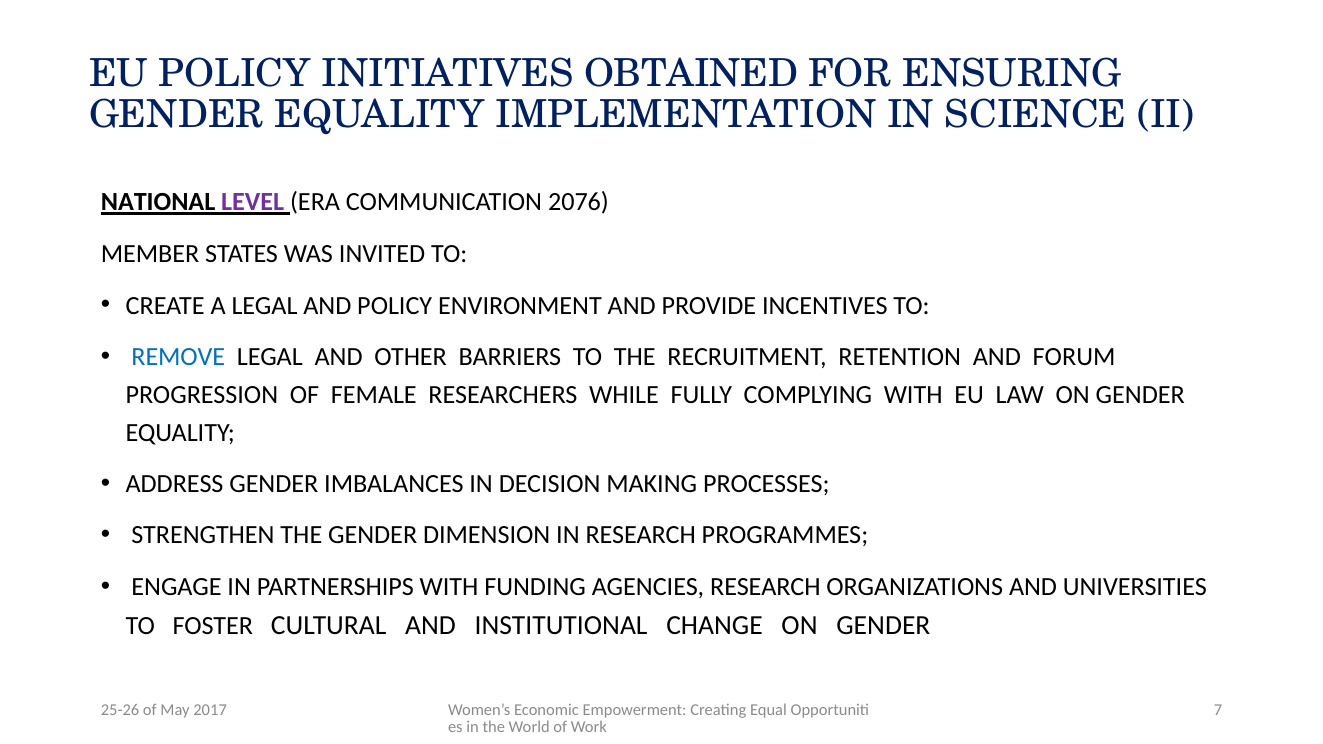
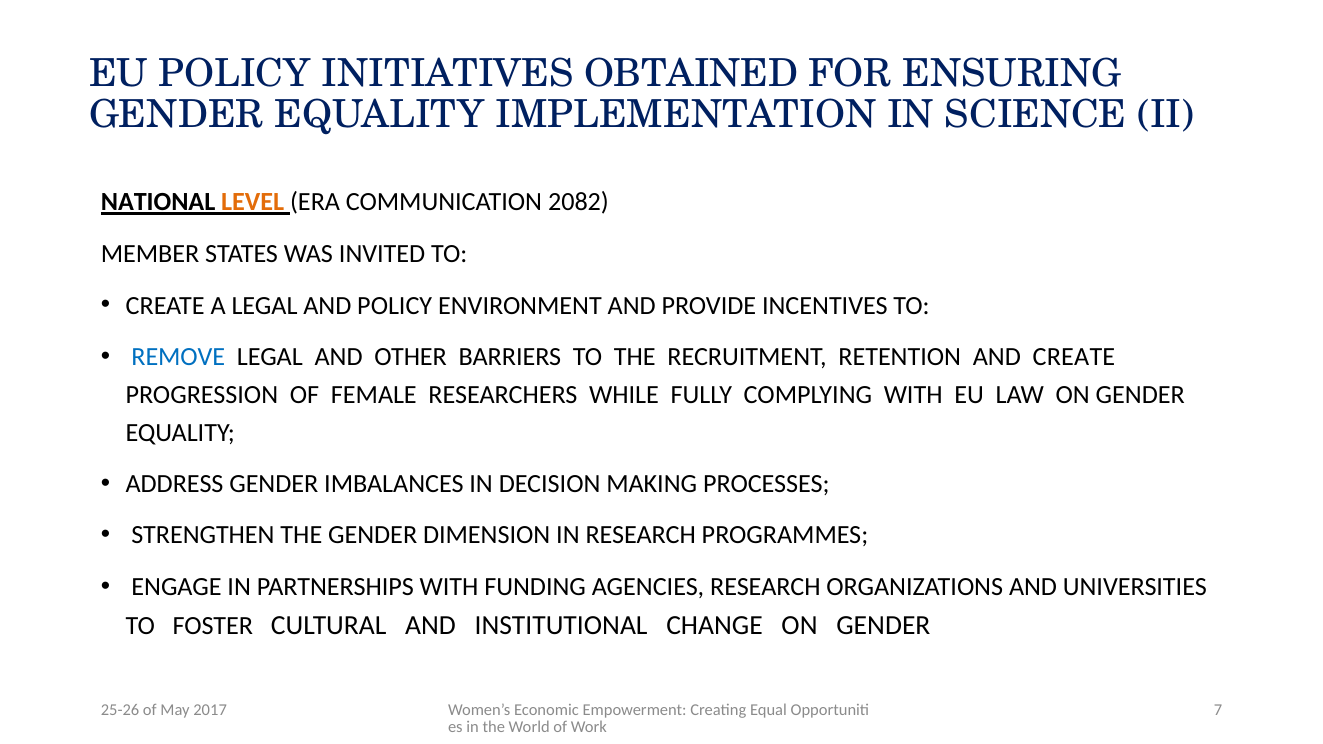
LEVEL colour: purple -> orange (253, 202)
2076: 2076 -> 2082 (578, 202)
AND FORUM: FORUM -> CREATE (1074, 357)
